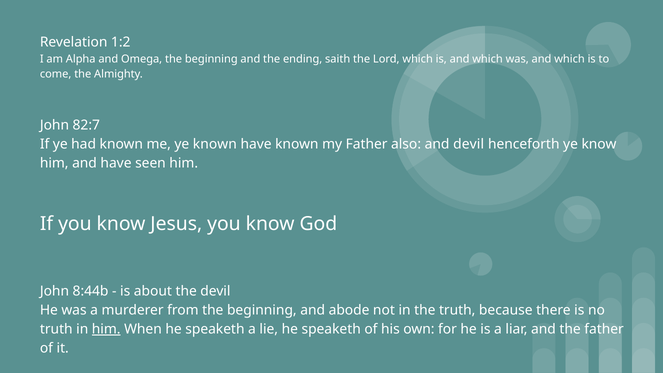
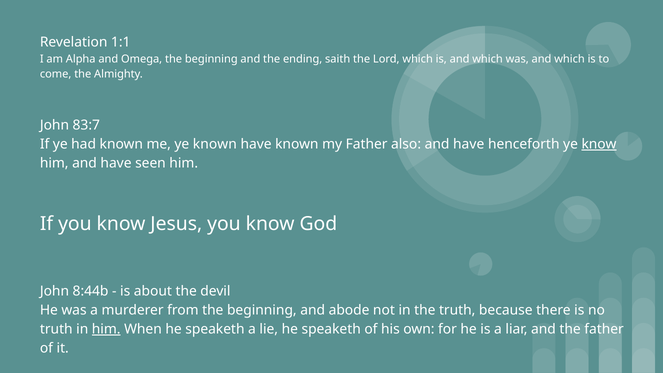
1:2: 1:2 -> 1:1 (121, 42)
82:7: 82:7 -> 83:7 (86, 125)
also and devil: devil -> have (469, 144)
know underline: none -> present (599, 144)
